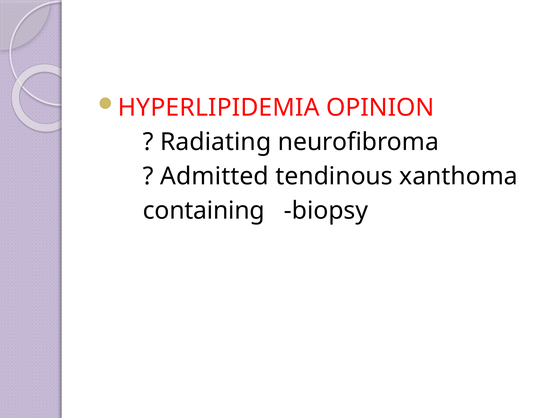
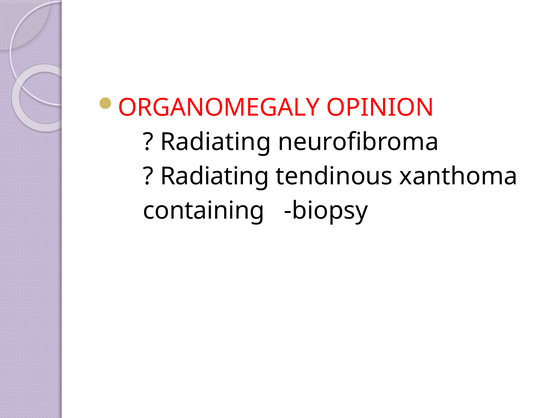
HYPERLIPIDEMIA: HYPERLIPIDEMIA -> ORGANOMEGALY (219, 108)
Admitted: Admitted -> Radiating (215, 176)
